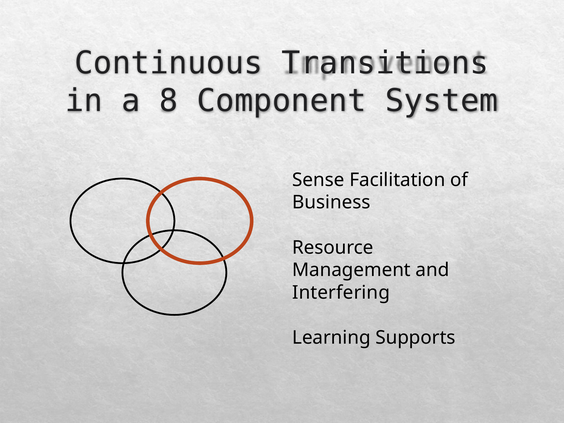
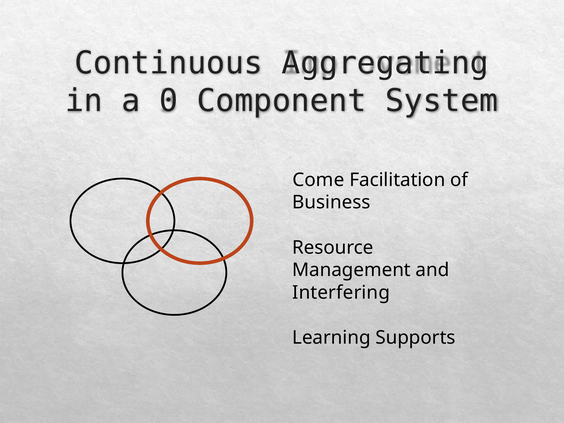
Transitions: Transitions -> Aggregating (385, 63)
8: 8 -> 0 (169, 101)
Sense: Sense -> Come (318, 180)
